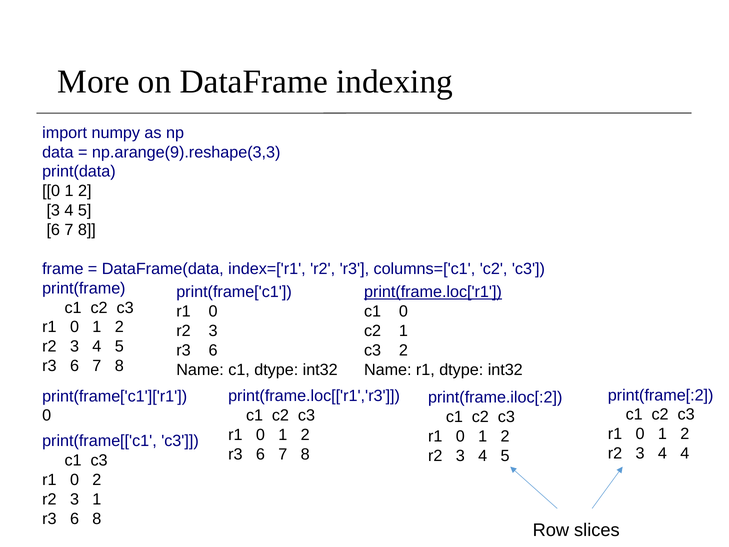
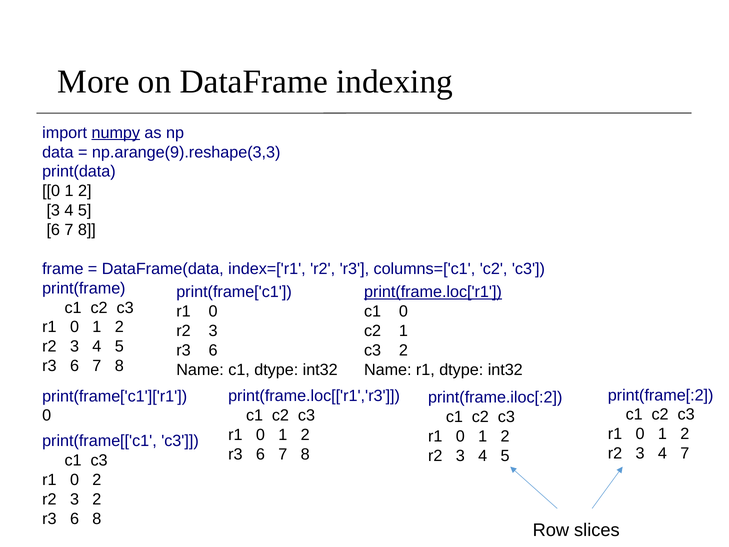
numpy underline: none -> present (116, 133)
4 4: 4 -> 7 (685, 453)
3 1: 1 -> 2 (97, 499)
